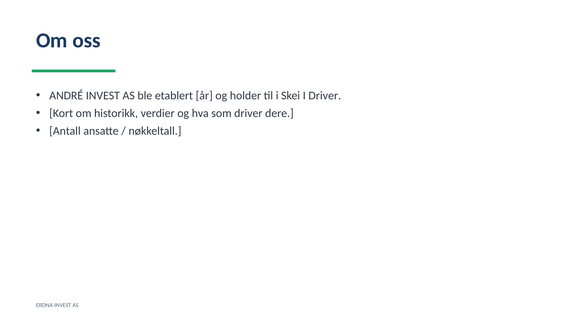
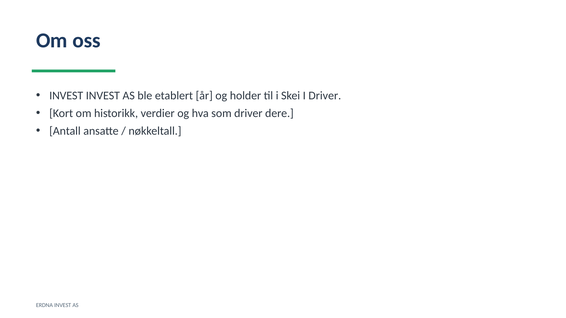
ANDRÉ: ANDRÉ -> INVEST (66, 96)
